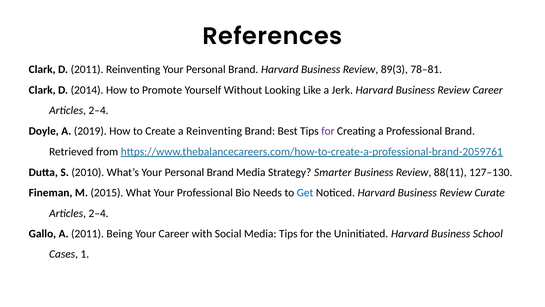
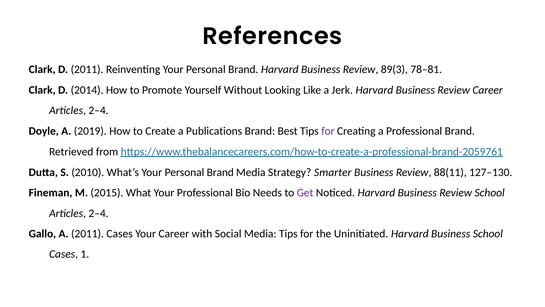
a Reinventing: Reinventing -> Publications (214, 131)
Get colour: blue -> purple (305, 193)
Review Curate: Curate -> School (490, 193)
2011 Being: Being -> Cases (120, 233)
